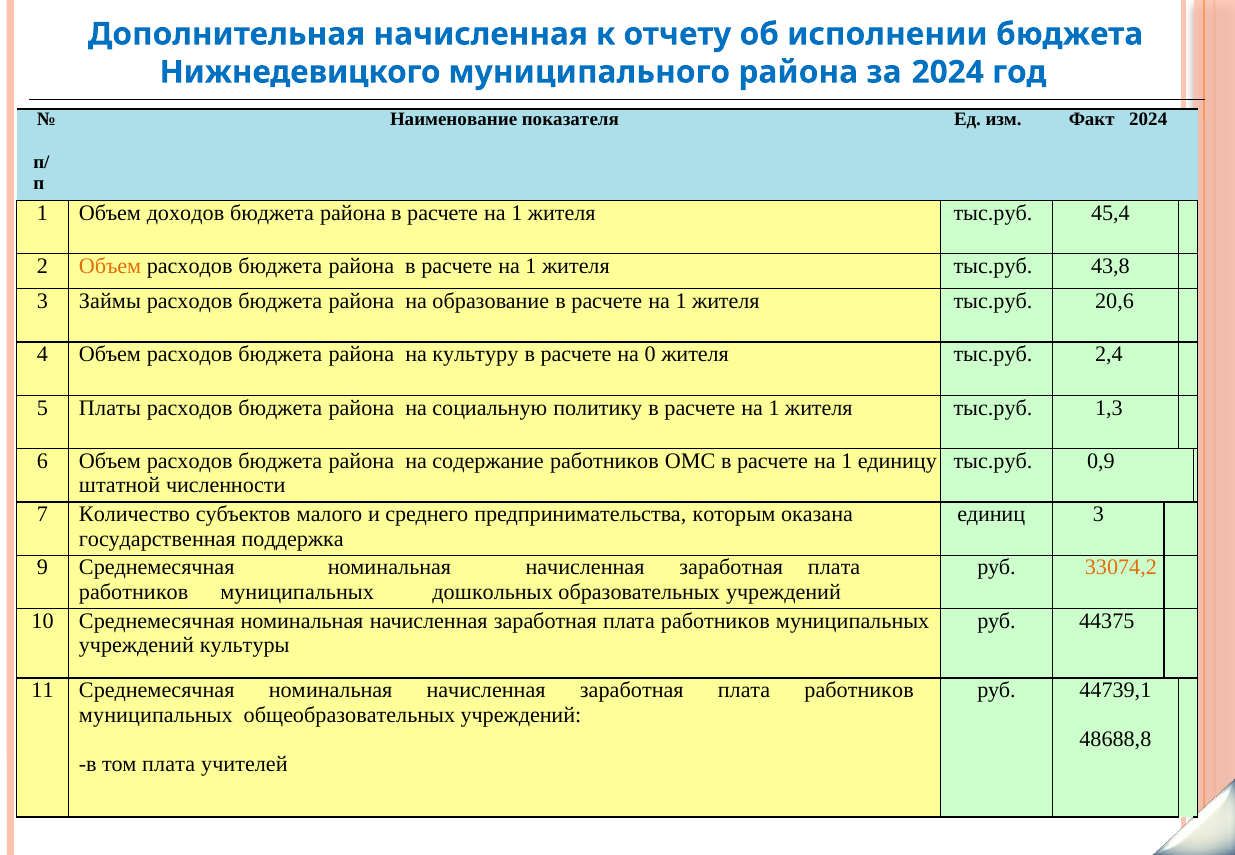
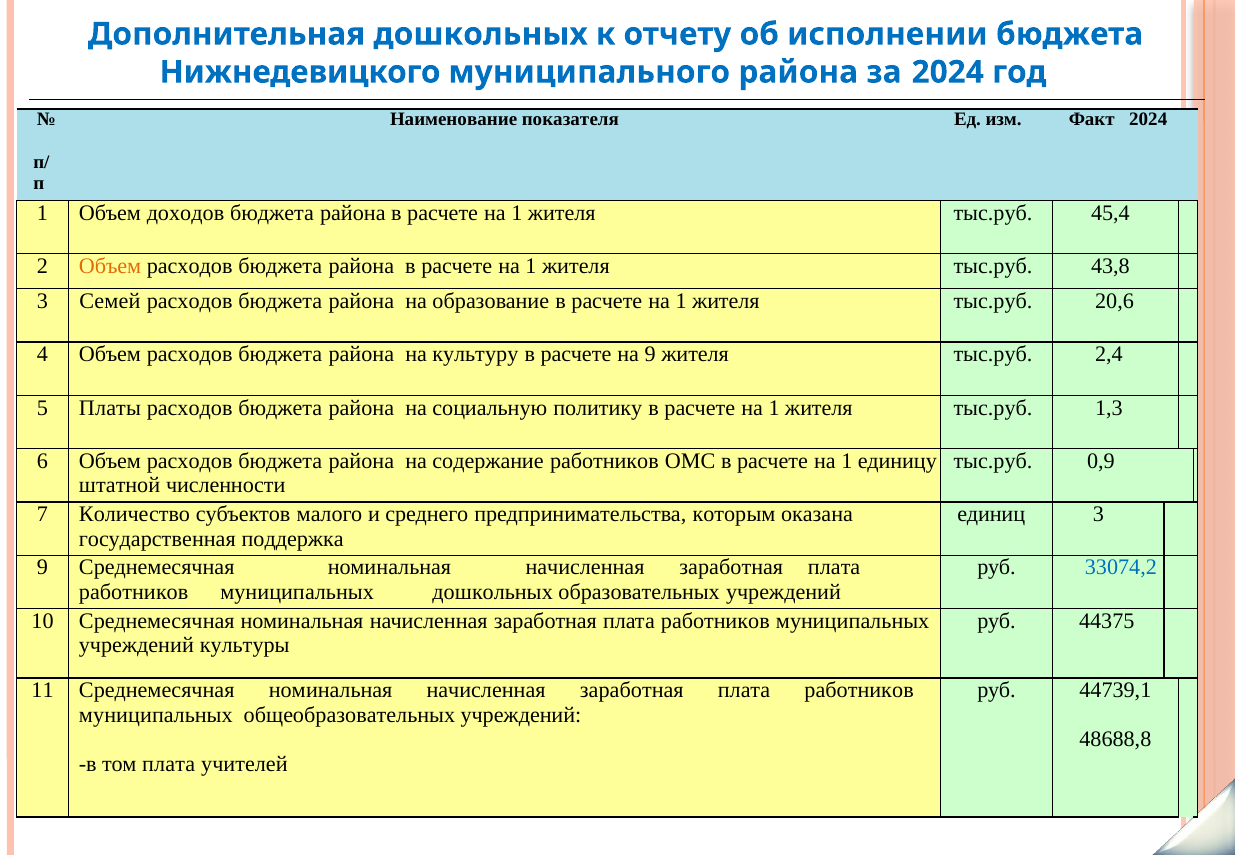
Дополнительная начисленная: начисленная -> дошкольных (481, 34)
Займы: Займы -> Семей (110, 301)
на 0: 0 -> 9 (650, 355)
33074,2 colour: orange -> blue (1121, 568)
